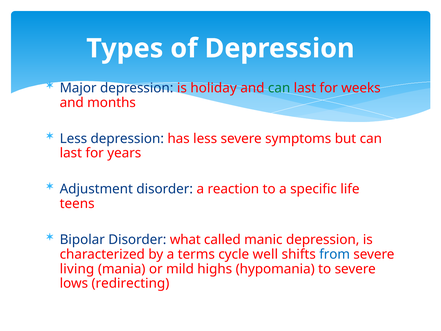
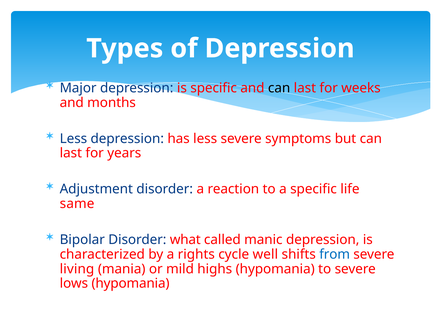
is holiday: holiday -> specific (214, 88)
can colour: green -> black (279, 88)
teens: teens -> same (77, 204)
terms: terms -> rights (196, 254)
lows redirecting: redirecting -> hypomania (130, 283)
